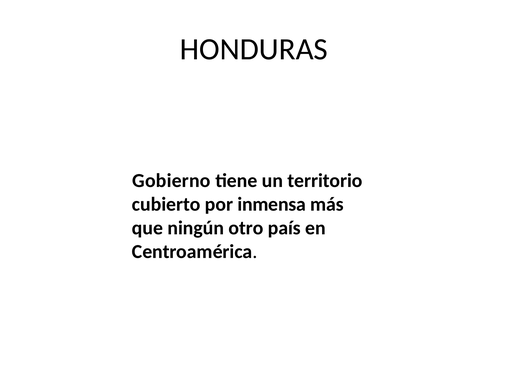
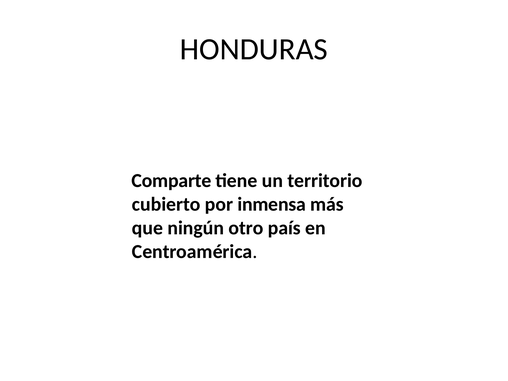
Gobierno: Gobierno -> Comparte (172, 181)
